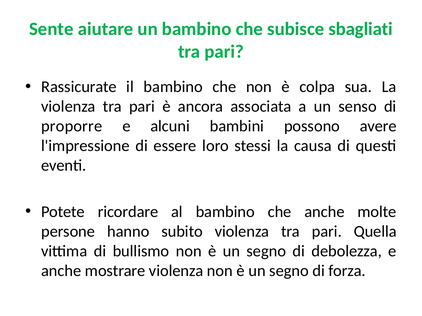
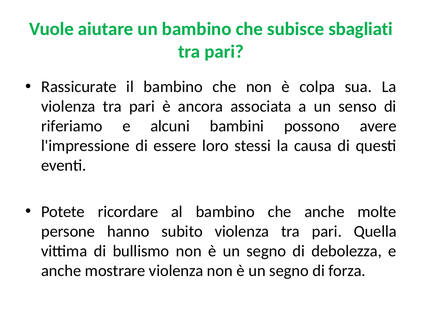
Sente: Sente -> Vuole (51, 29)
proporre: proporre -> riferiamo (72, 126)
